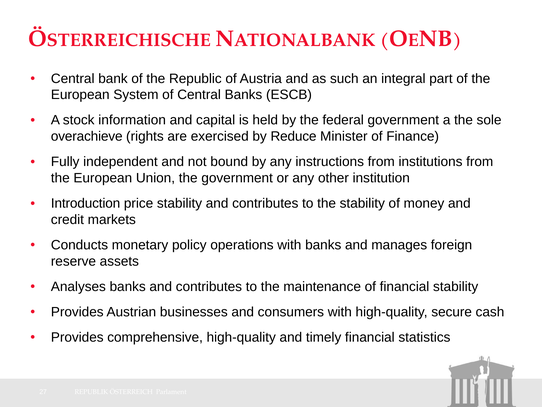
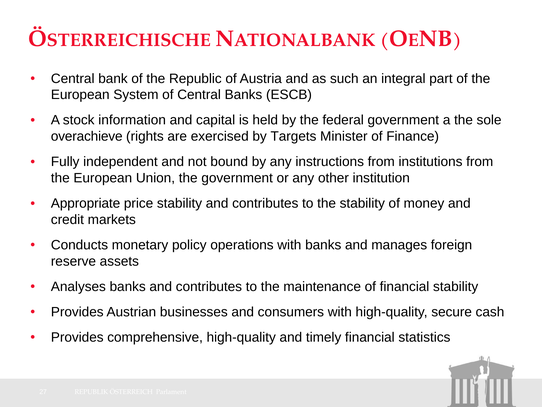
Reduce: Reduce -> Targets (293, 136)
Introduction: Introduction -> Appropriate (86, 203)
